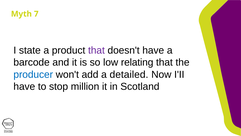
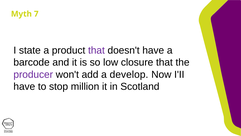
relating: relating -> closure (137, 62)
producer colour: blue -> purple (33, 74)
detailed: detailed -> develop (129, 74)
